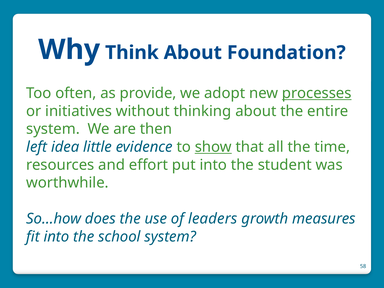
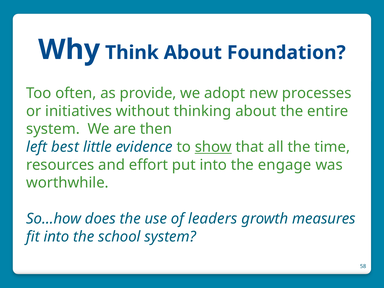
processes underline: present -> none (317, 93)
idea: idea -> best (65, 147)
student: student -> engage (285, 165)
